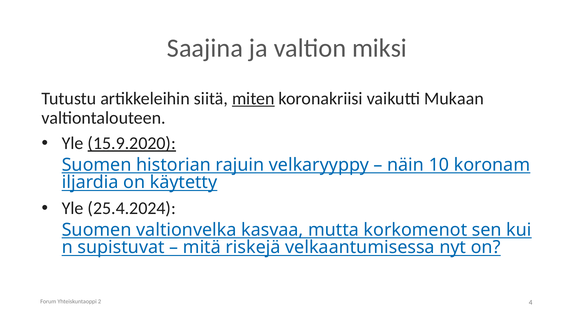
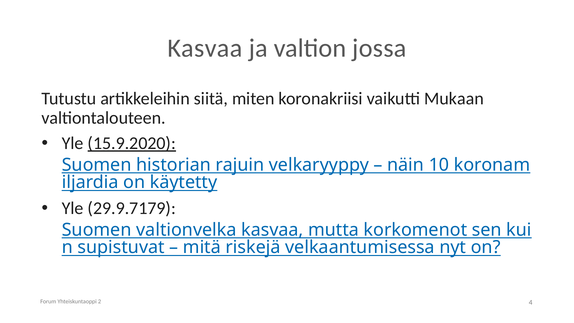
Saajina: Saajina -> Kasvaa (205, 48)
miksi: miksi -> jossa (379, 48)
miten underline: present -> none (253, 98)
25.4.2024: 25.4.2024 -> 29.9.7179 (132, 208)
